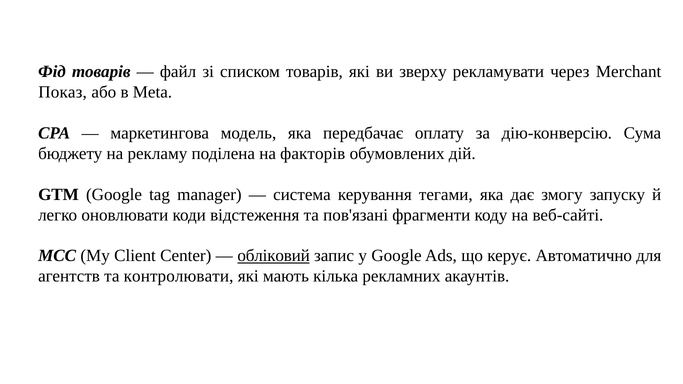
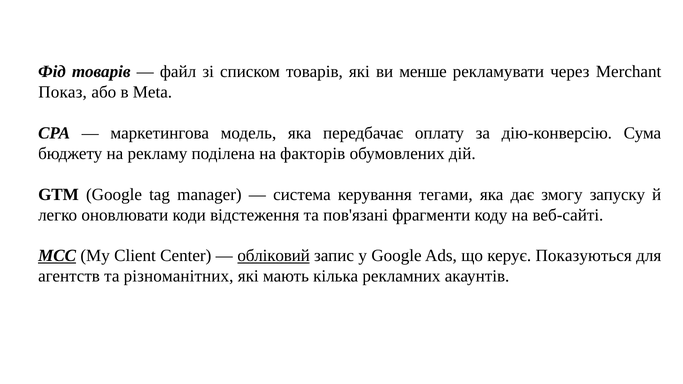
зверху: зверху -> менше (423, 72)
MCC underline: none -> present (57, 256)
Автоматично: Автоматично -> Показуються (584, 256)
контролювати: контролювати -> різноманітних (179, 276)
